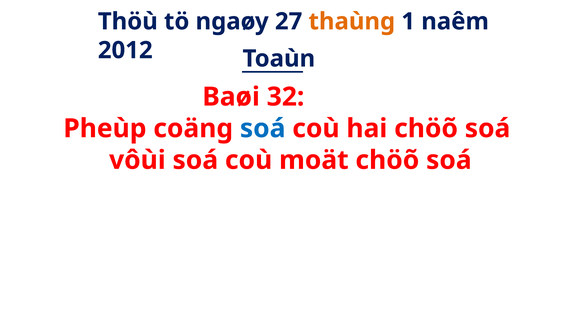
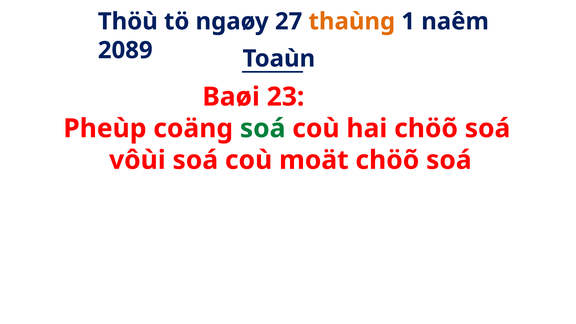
2012: 2012 -> 2089 (125, 50)
32: 32 -> 23 (286, 97)
soá colour: blue -> green (263, 128)
